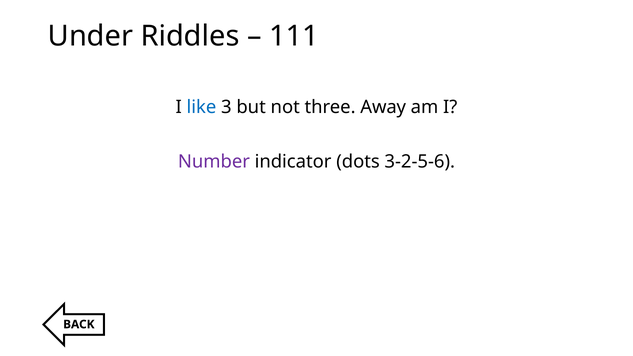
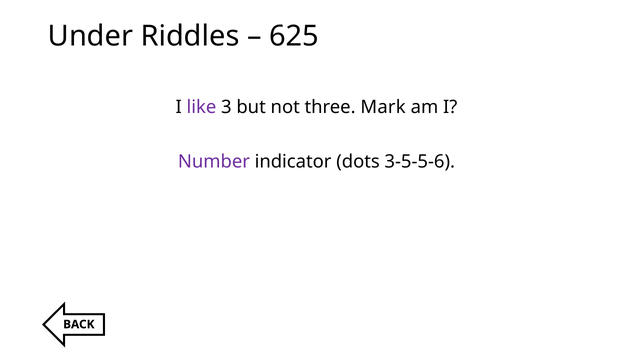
111: 111 -> 625 (294, 36)
like colour: blue -> purple (201, 107)
Away: Away -> Mark (383, 107)
3-2-5-6: 3-2-5-6 -> 3-5-5-6 (420, 162)
